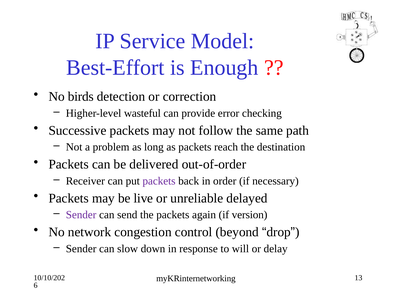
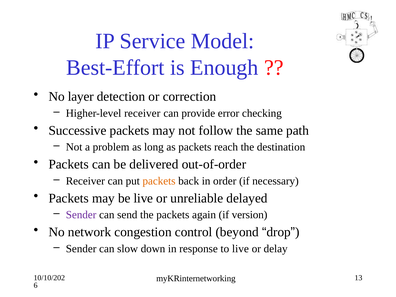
birds: birds -> layer (81, 97)
Higher-level wasteful: wasteful -> receiver (142, 113)
packets colour: purple -> orange (159, 181)
to will: will -> live (240, 249)
